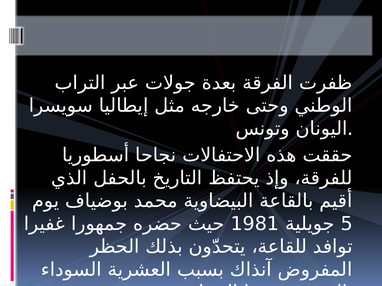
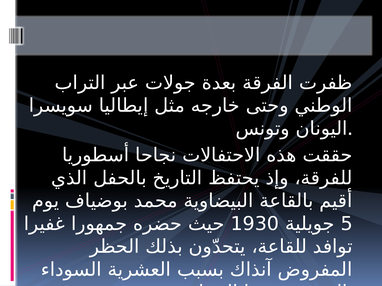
1981: 1981 -> 1930 (255, 224)
